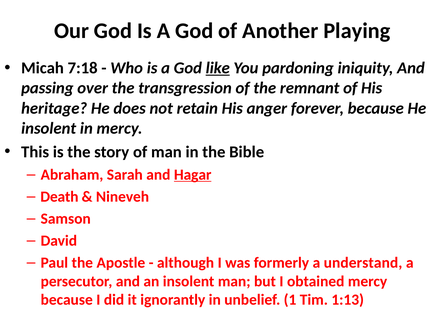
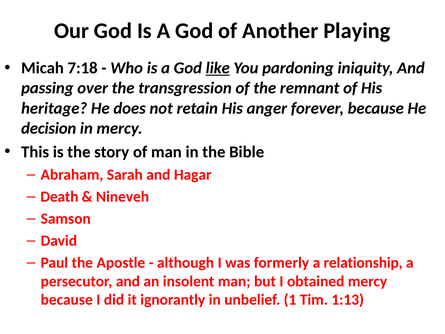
insolent: insolent -> decision (49, 128)
Hagar underline: present -> none (193, 175)
understand: understand -> relationship (363, 263)
